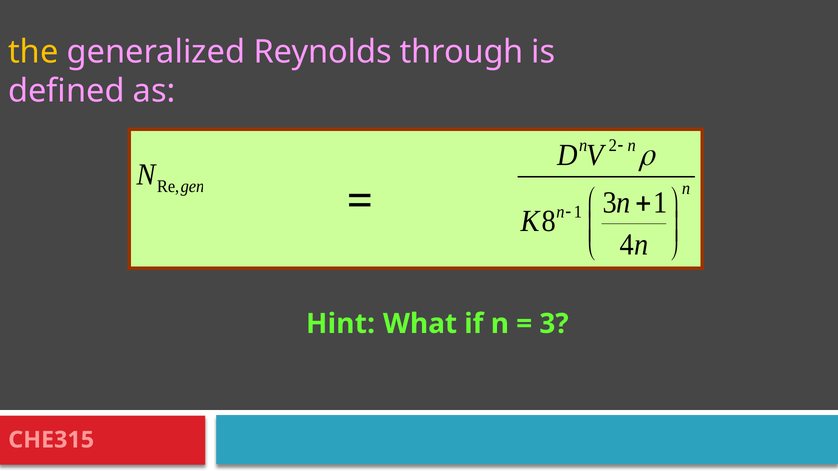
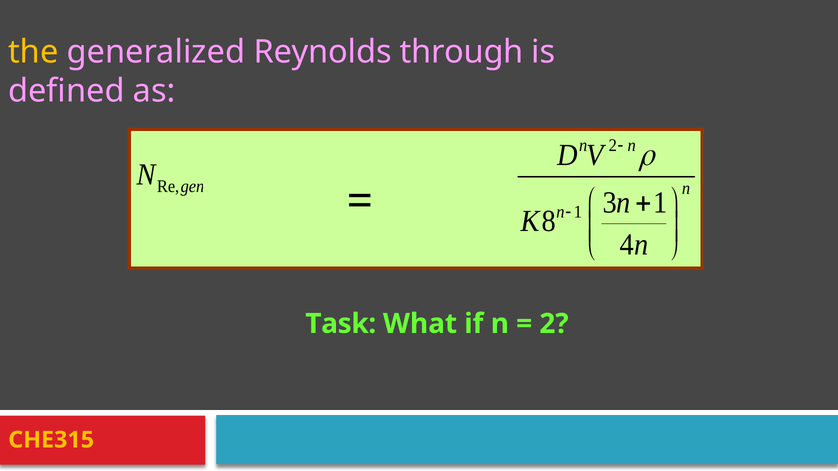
Hint: Hint -> Task (341, 324)
3: 3 -> 2 (554, 324)
CHE315 colour: pink -> yellow (51, 440)
